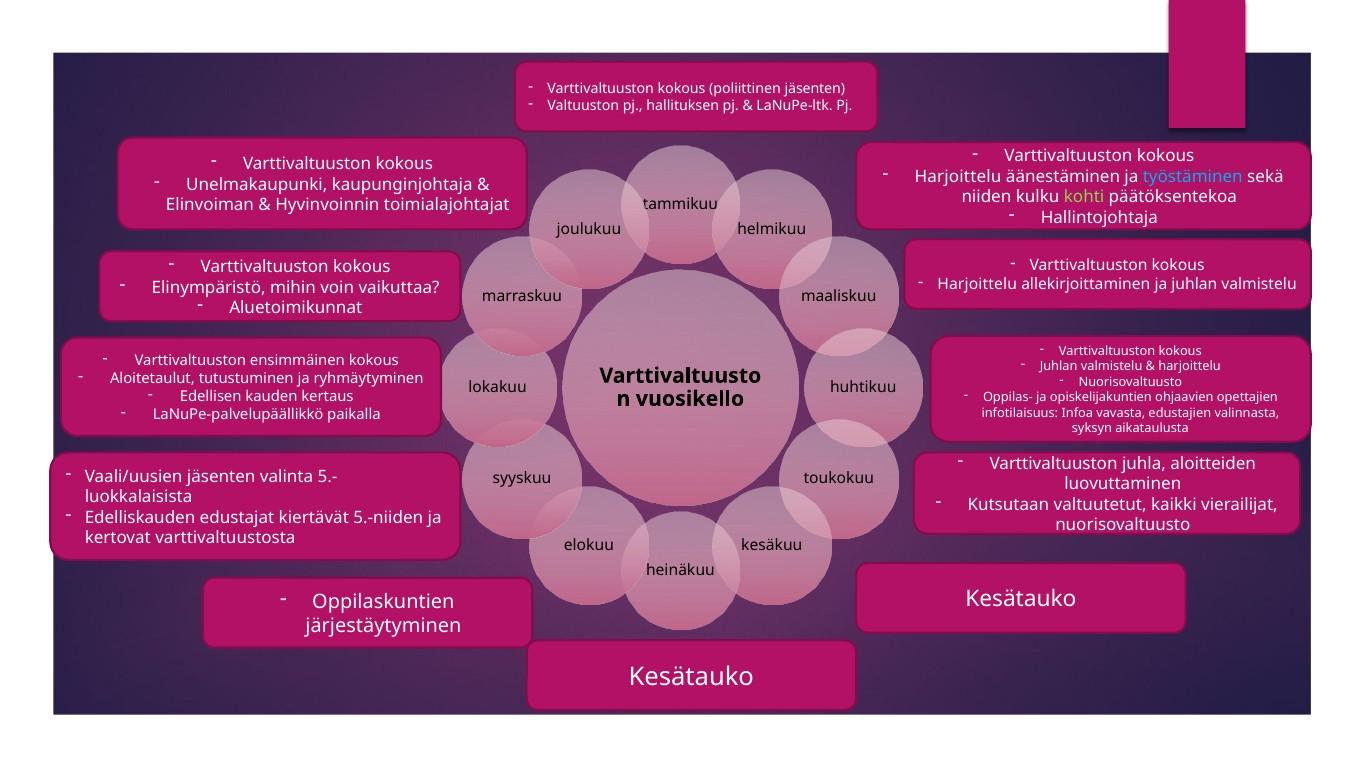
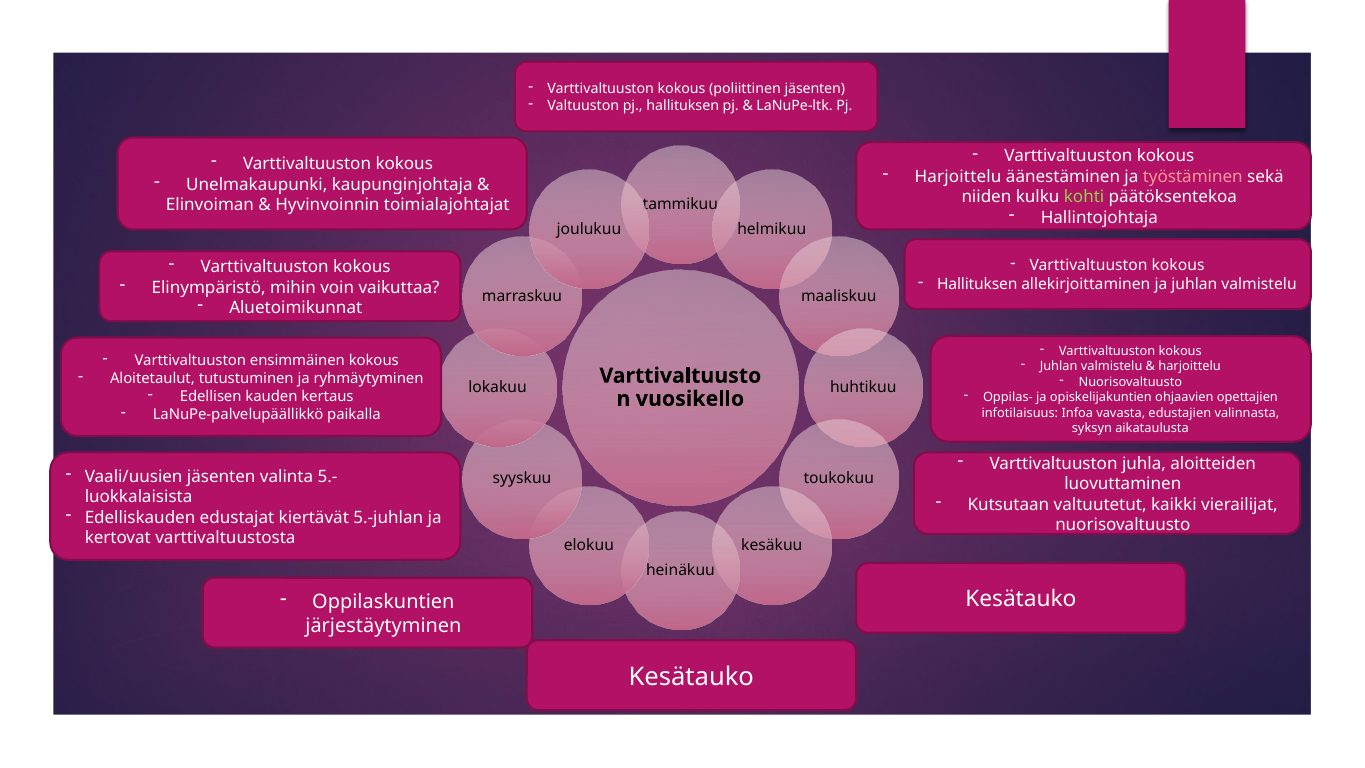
työstäminen colour: light blue -> pink (1193, 177)
Harjoittelu: Harjoittelu -> Hallituksen (977, 284)
5.-niiden: 5.-niiden -> 5.-juhlan (388, 517)
